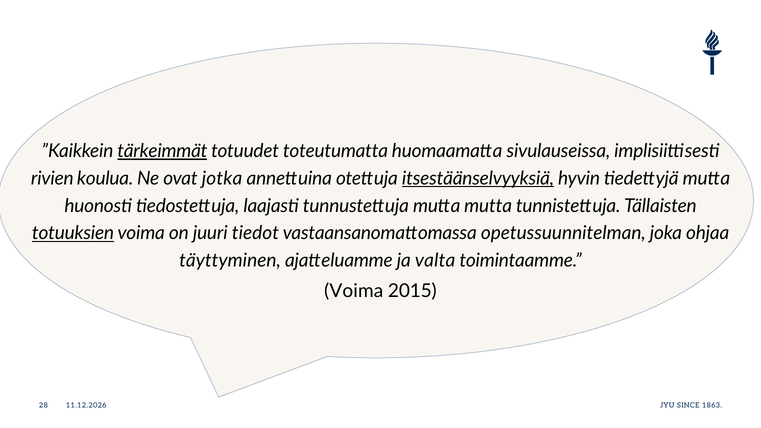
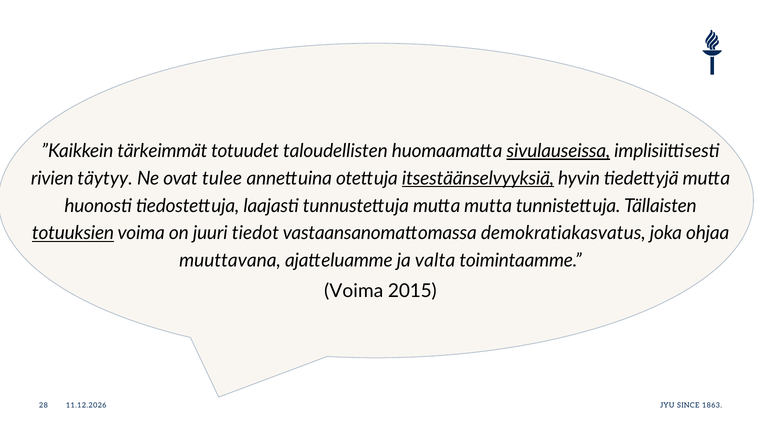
tärkeimmät underline: present -> none (162, 151)
toteutumatta: toteutumatta -> taloudellisten (335, 151)
sivulauseissa underline: none -> present (558, 151)
koulua: koulua -> täytyy (105, 178)
jotka: jotka -> tulee (222, 178)
opetussuunnitelman: opetussuunnitelman -> demokratiakasvatus (563, 233)
täyttyminen: täyttyminen -> muuttavana (230, 261)
